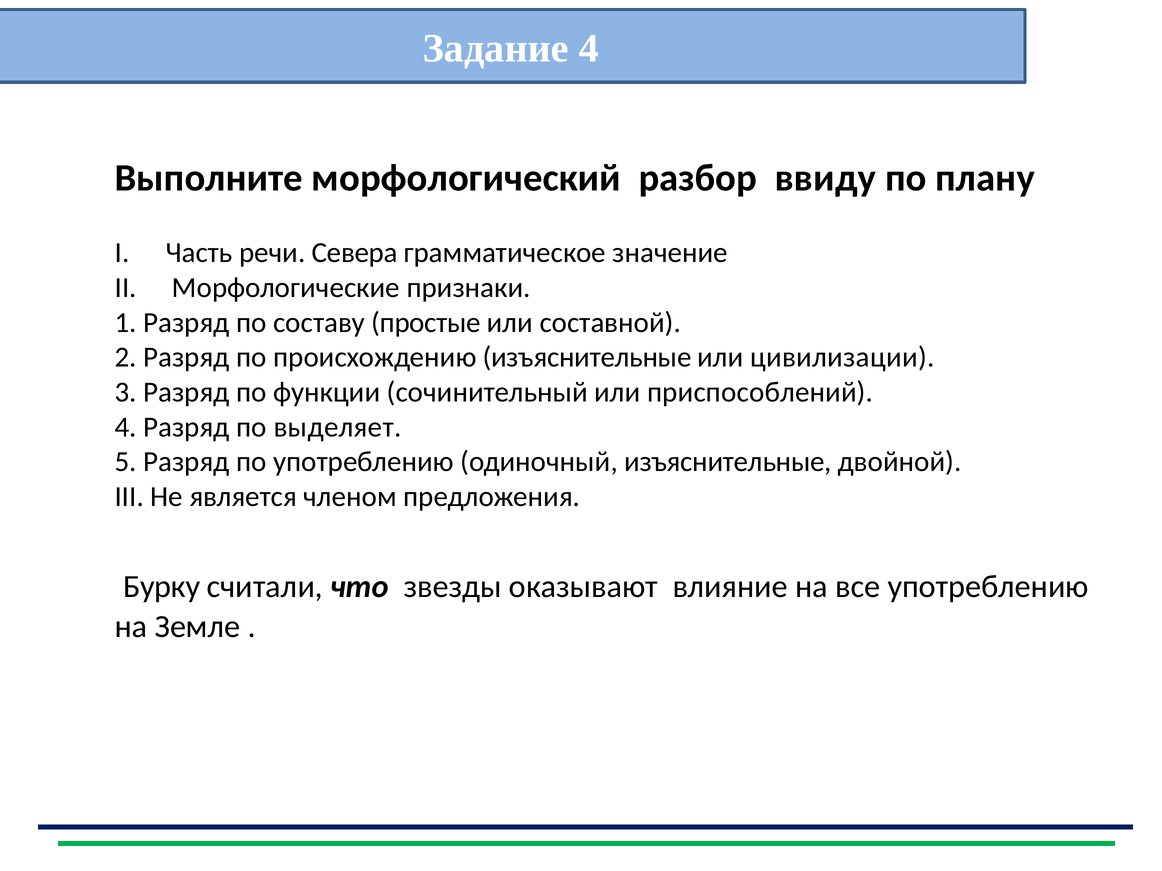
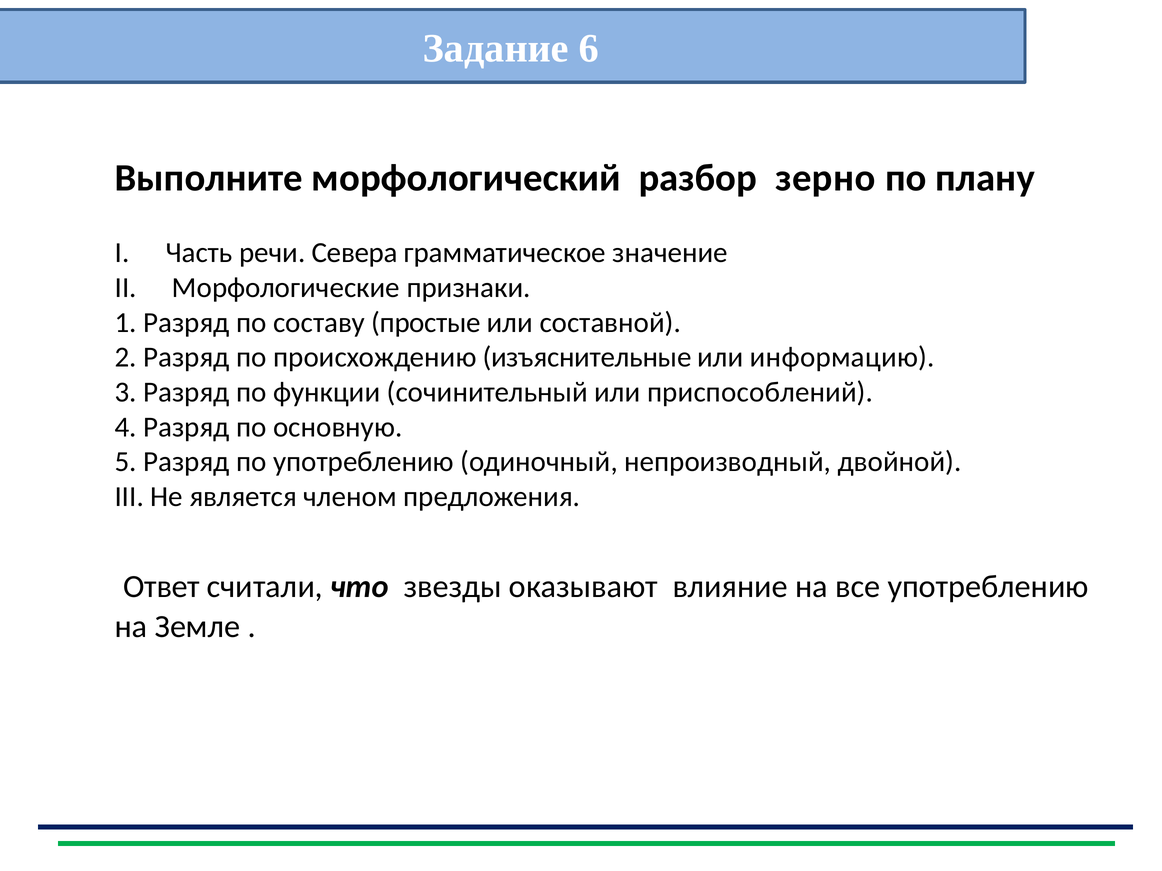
Задание 4: 4 -> 6 (589, 49)
ввиду: ввиду -> зерно (825, 178)
цивилизации: цивилизации -> информацию (842, 357)
выделяет: выделяет -> основную (338, 427)
одиночный изъяснительные: изъяснительные -> непроизводный (728, 462)
Бурку: Бурку -> Ответ (162, 587)
